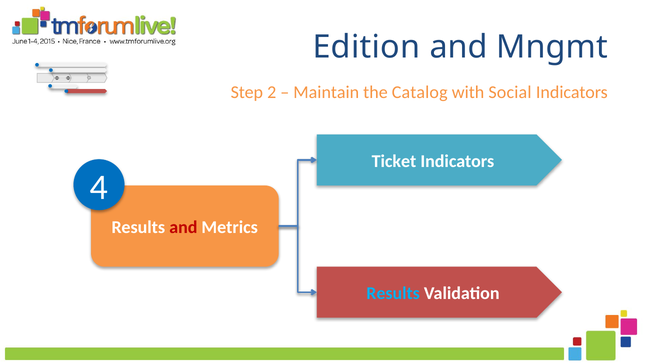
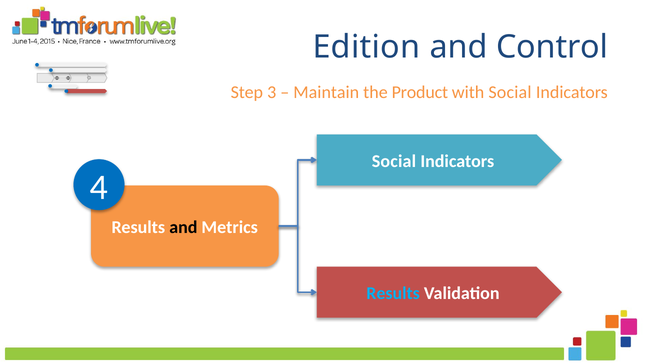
Mngmt: Mngmt -> Control (552, 47)
2: 2 -> 3 (272, 92)
Catalog: Catalog -> Product (420, 92)
Ticket: Ticket -> Social (394, 161)
and colour: red -> black (183, 227)
